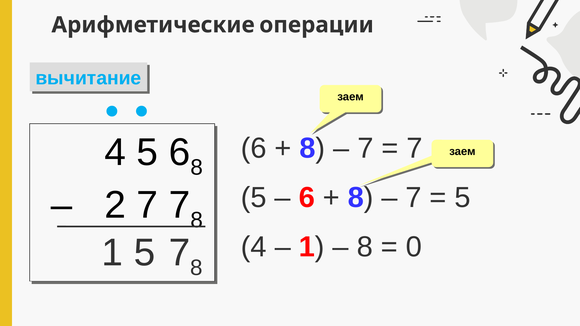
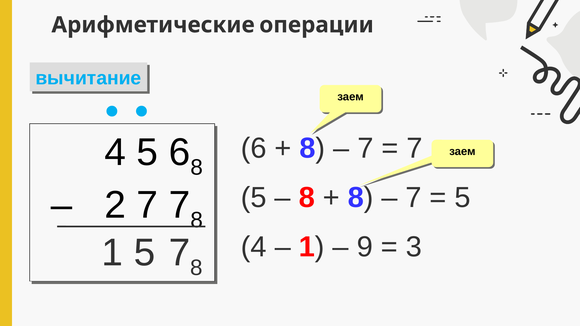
6: 6 -> 8 (307, 198)
8: 8 -> 9 (365, 247)
0: 0 -> 3 (414, 247)
